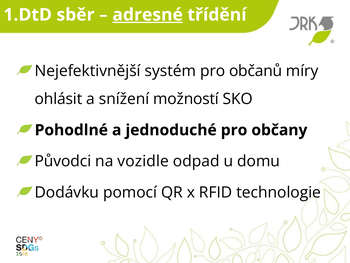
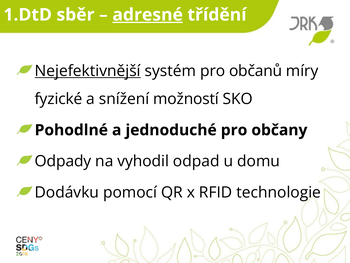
Nejefektivnější underline: none -> present (88, 71)
ohlásit: ohlásit -> fyzické (58, 99)
Původci: Původci -> Odpady (63, 161)
vozidle: vozidle -> vyhodil (143, 161)
